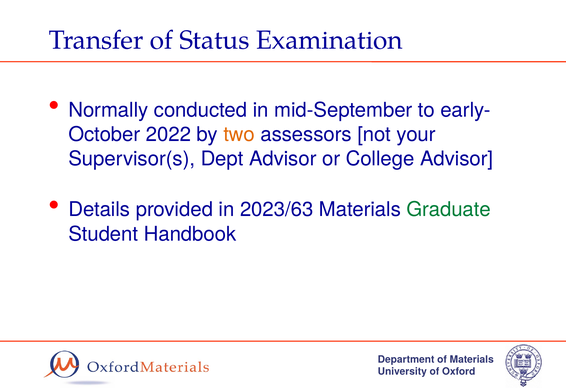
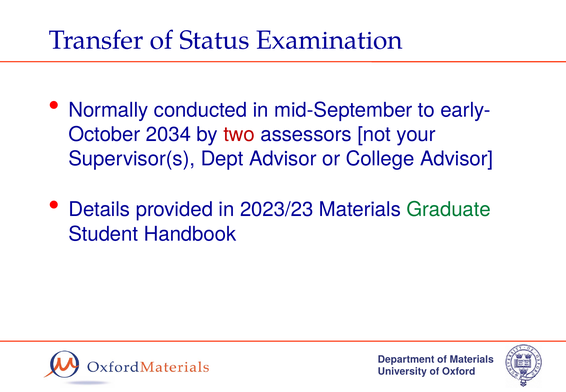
2022: 2022 -> 2034 (168, 134)
two colour: orange -> red (239, 134)
2023/63: 2023/63 -> 2023/23 (277, 210)
